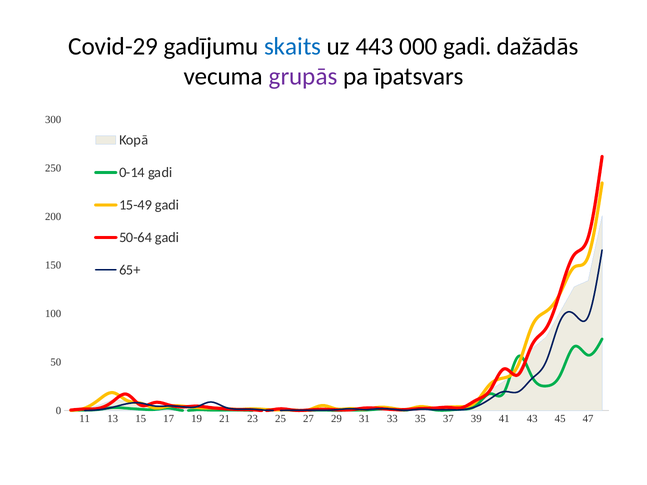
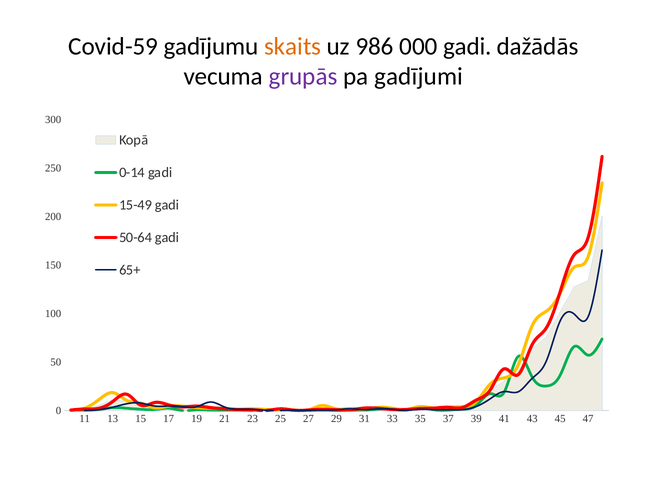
Covid-29: Covid-29 -> Covid-59 (113, 47)
skaits colour: blue -> orange (293, 47)
443: 443 -> 986 (375, 47)
īpatsvars: īpatsvars -> gadījumi (419, 77)
